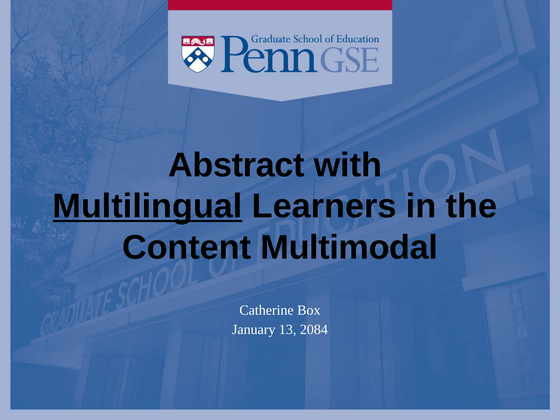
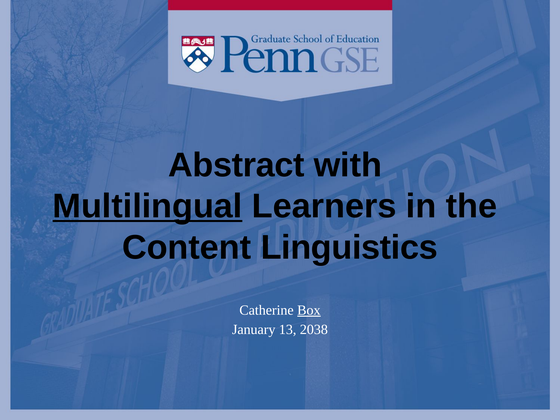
Multimodal: Multimodal -> Linguistics (349, 247)
Box underline: none -> present (309, 310)
2084: 2084 -> 2038 (314, 330)
